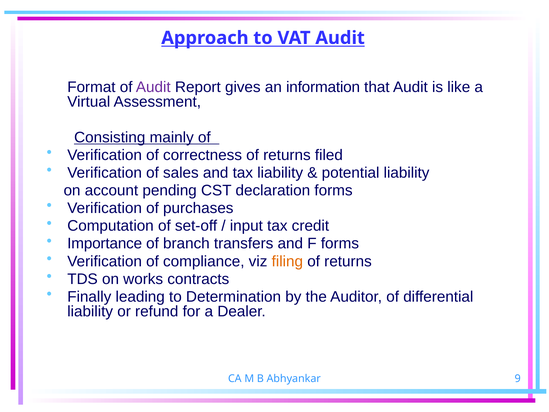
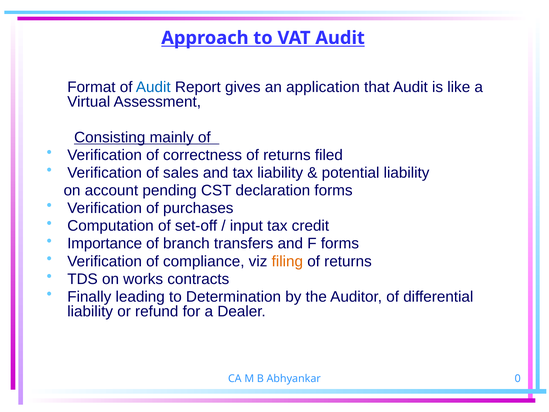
Audit colour: purple -> blue (153, 87)
information: information -> application (323, 87)
9: 9 -> 0 (518, 378)
